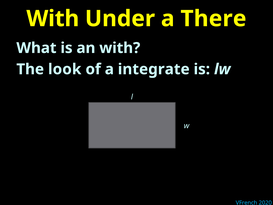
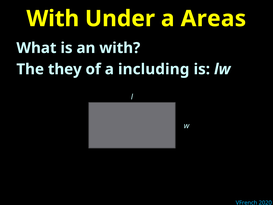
There: There -> Areas (213, 19)
look: look -> they (65, 69)
integrate: integrate -> including (154, 69)
